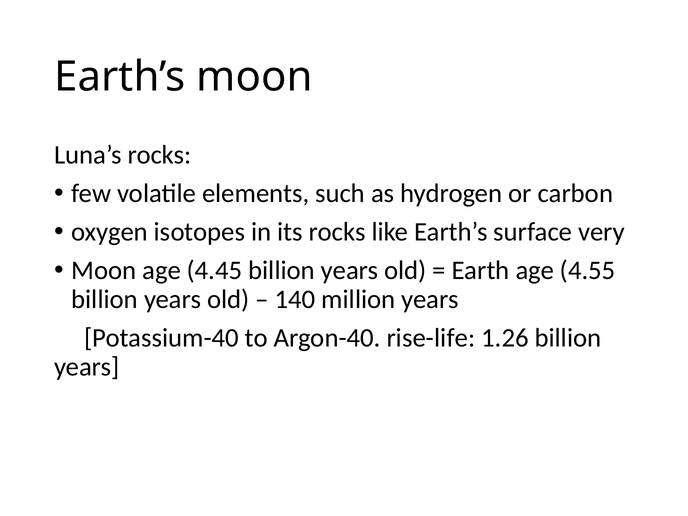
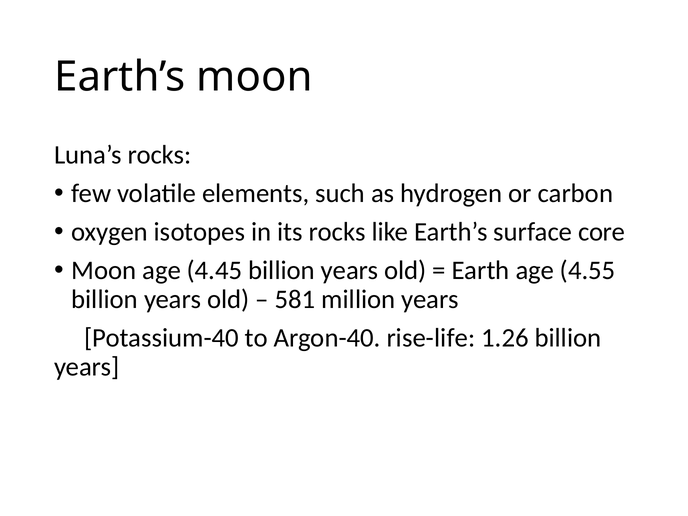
very: very -> core (602, 232)
140: 140 -> 581 (295, 299)
